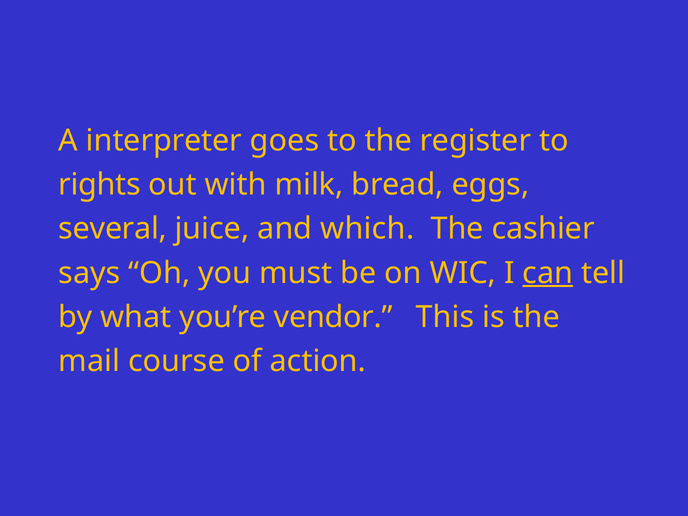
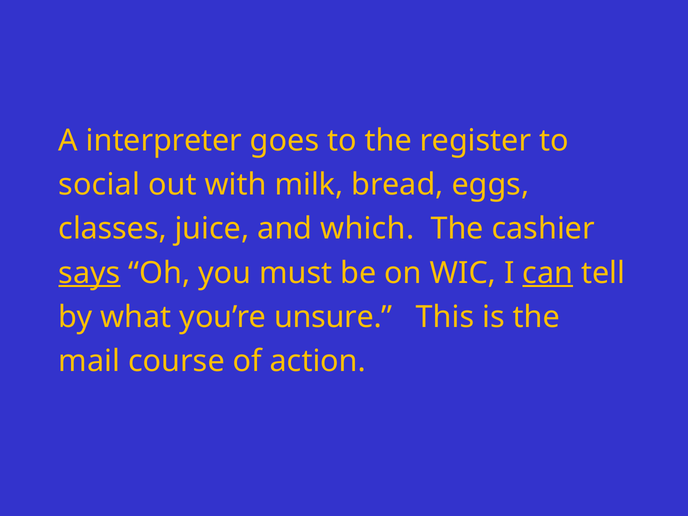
rights: rights -> social (99, 185)
several: several -> classes (113, 229)
says underline: none -> present (89, 273)
vendor: vendor -> unsure (333, 317)
